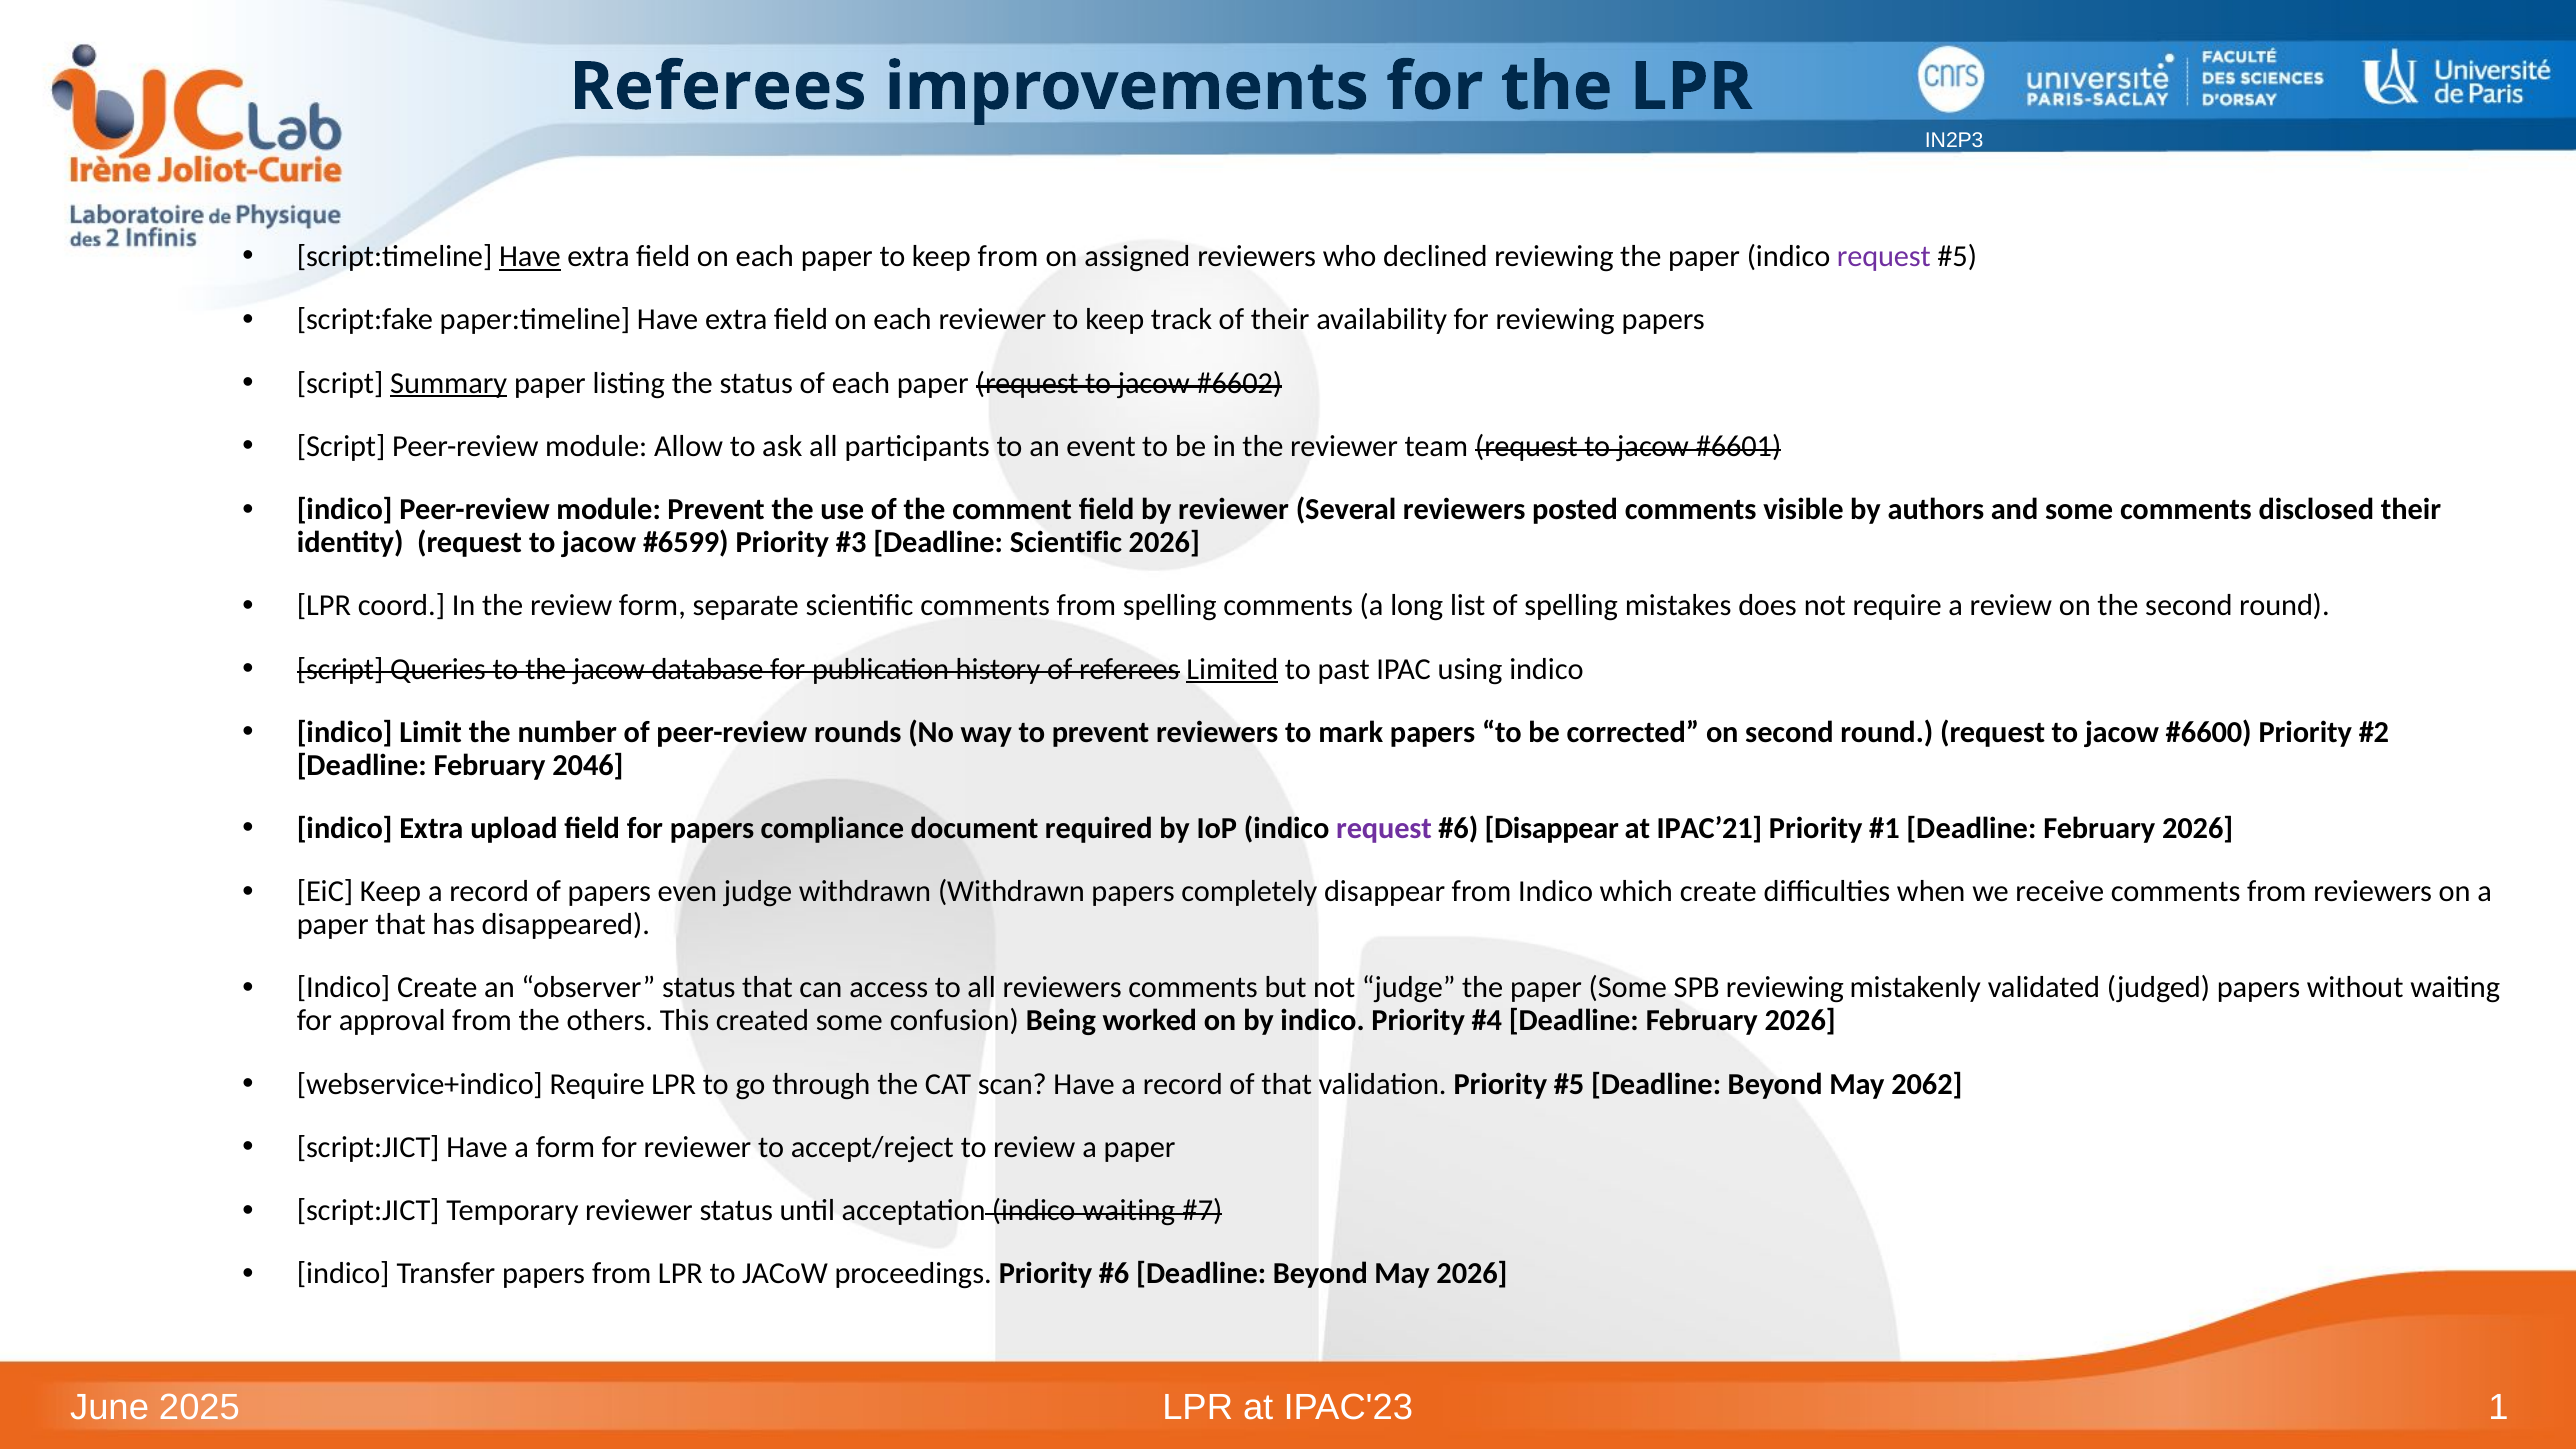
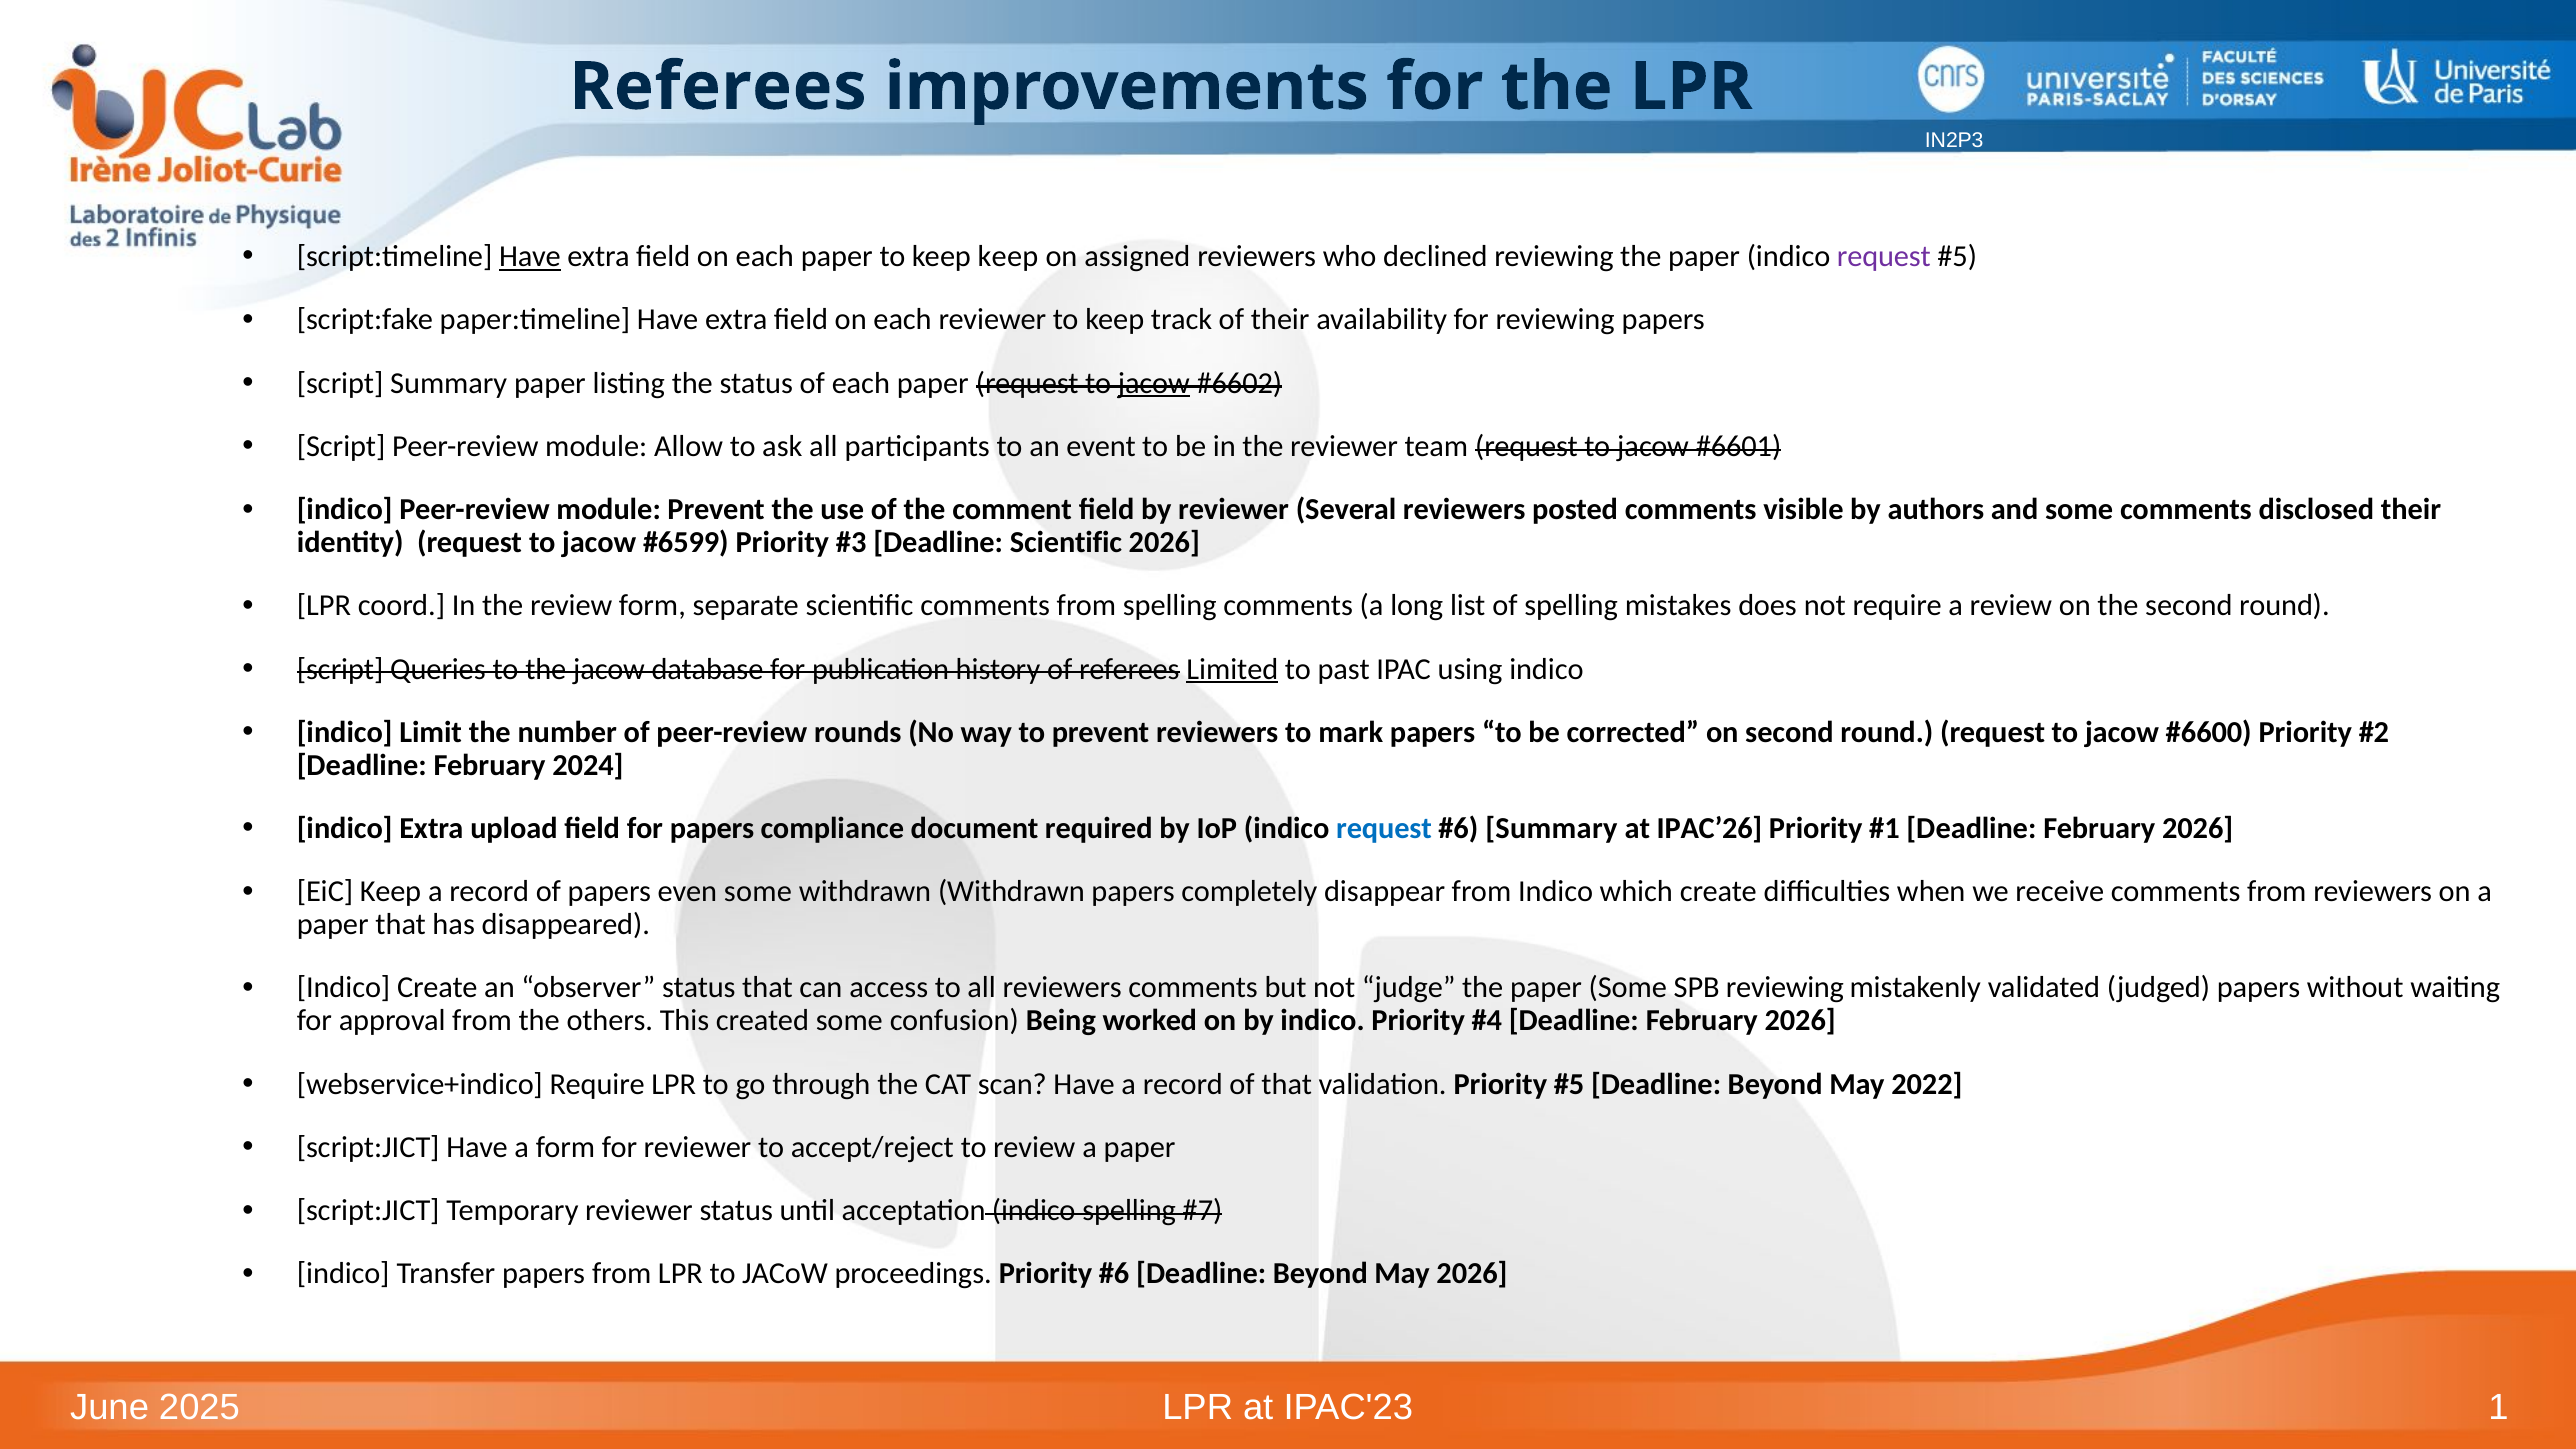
keep from: from -> keep (1008, 257)
Summary underline: present -> none (449, 383)
jacow underline: none -> present (1154, 383)
2046: 2046 -> 2024 (588, 765)
request colour: purple -> blue (1384, 829)
Disappear: Disappear -> Summary (1551, 829)
IPAC’21: IPAC’21 -> IPAC’26 (1709, 829)
even judge: judge -> some (758, 892)
2062: 2062 -> 2022 (1927, 1084)
indico waiting: waiting -> spelling (1129, 1211)
